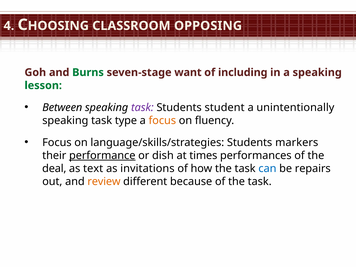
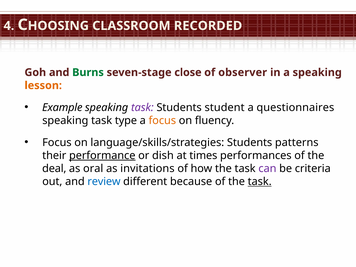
OPPOSING: OPPOSING -> RECORDED (208, 26)
want: want -> close (188, 72)
including: including -> observer (243, 72)
lesson colour: green -> orange (43, 85)
Between: Between -> Example (62, 107)
unintentionally: unintentionally -> questionnaires (295, 107)
markers: markers -> patterns (297, 142)
text: text -> oral (93, 169)
can colour: blue -> purple (267, 169)
repairs: repairs -> criteria (313, 169)
review colour: orange -> blue (104, 182)
task underline: none -> present (260, 182)
